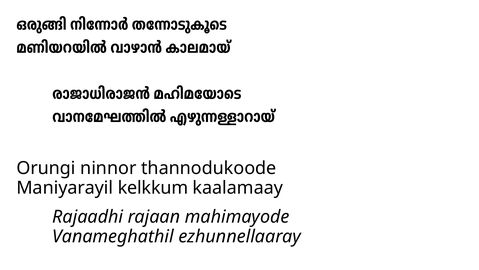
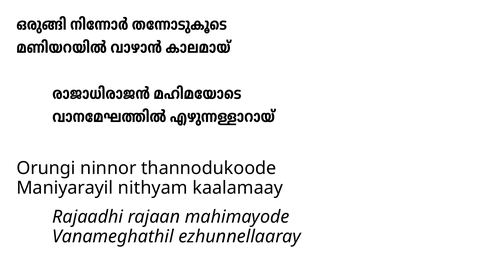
kelkkum: kelkkum -> nithyam (153, 187)
